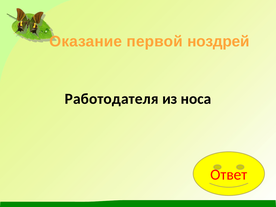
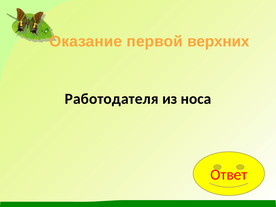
ноздрей: ноздрей -> верхних (218, 42)
